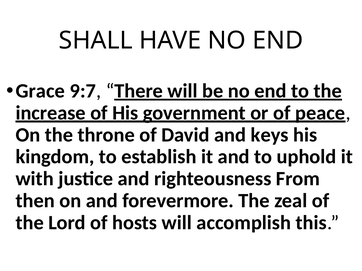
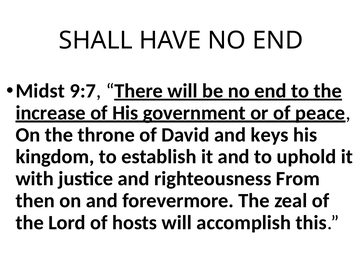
Grace: Grace -> Midst (40, 91)
